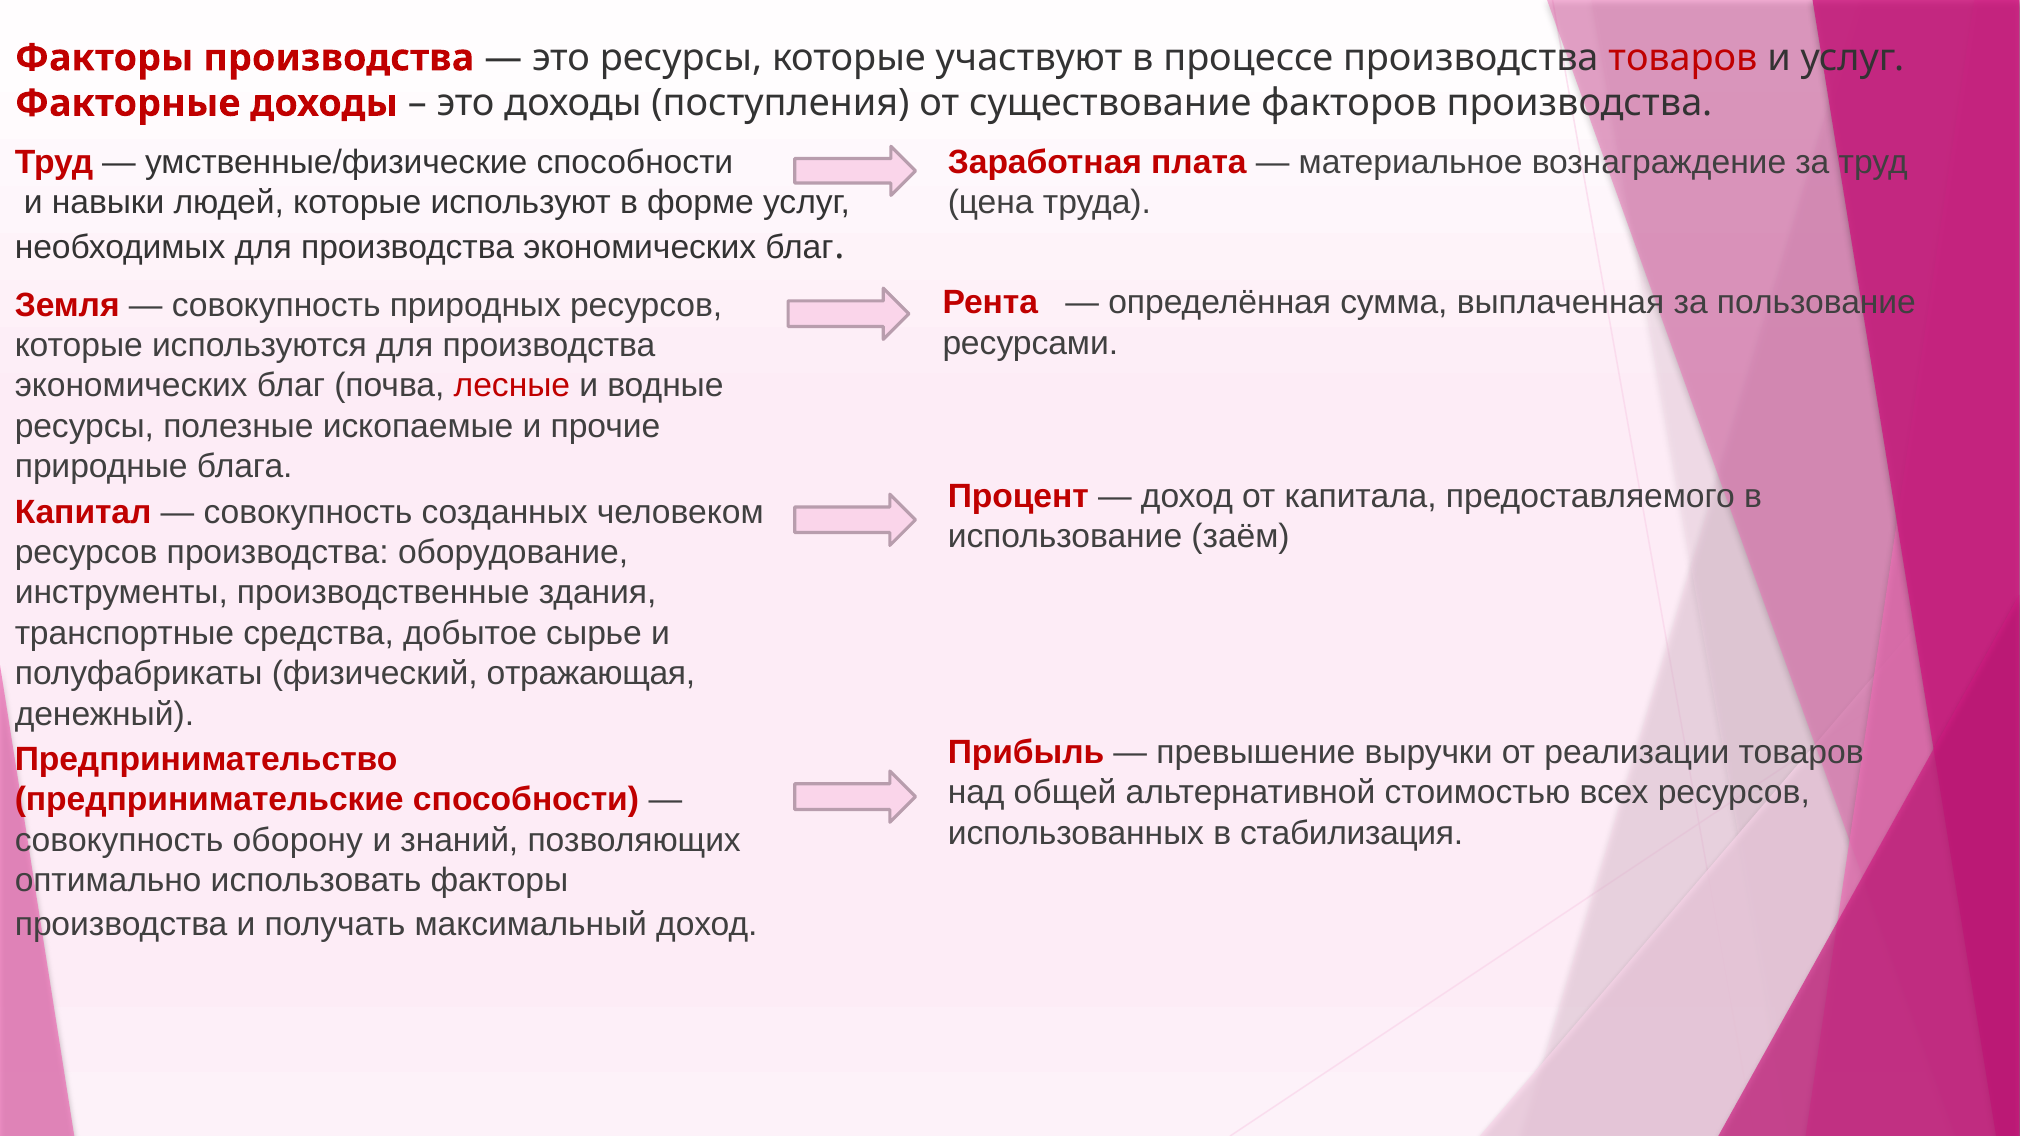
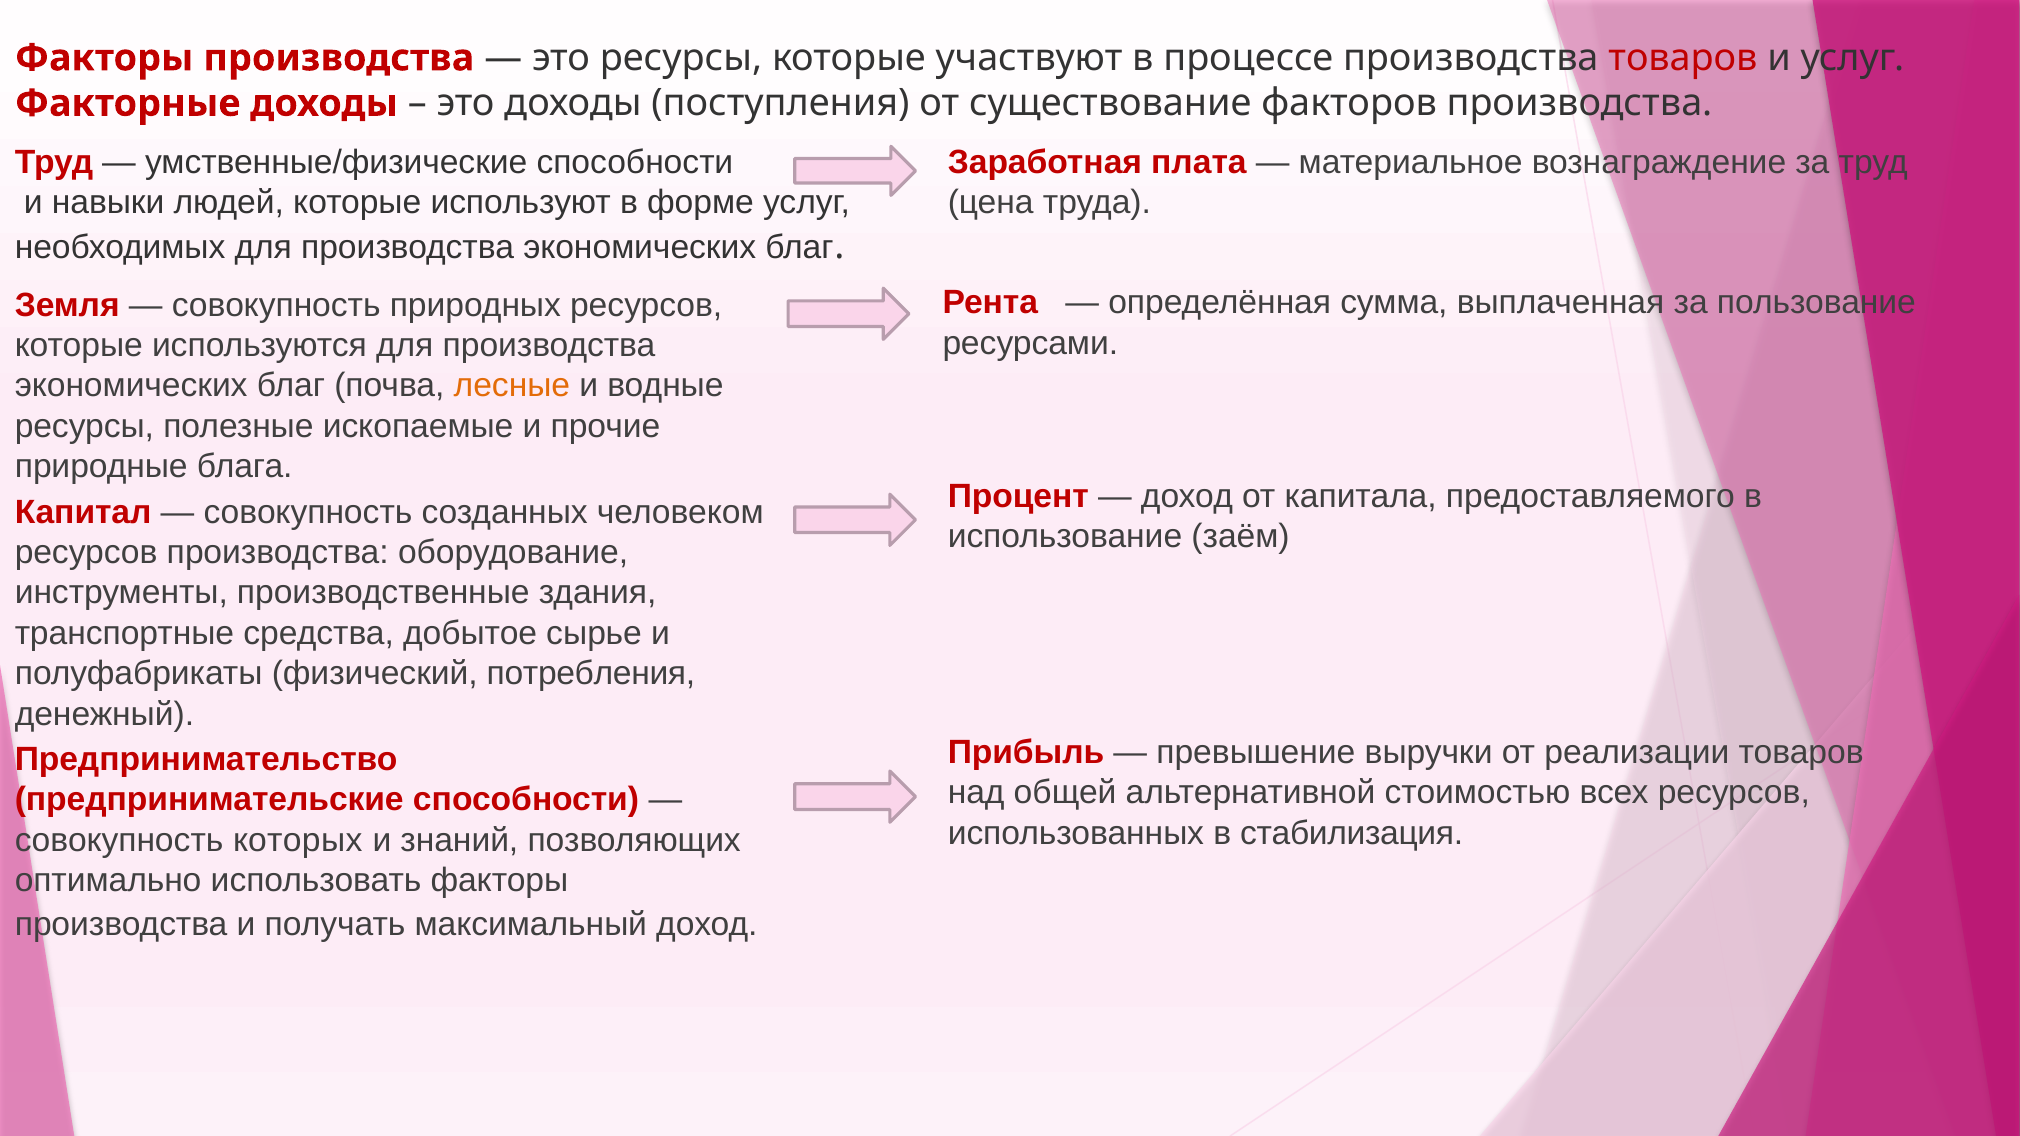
лесные colour: red -> orange (512, 386)
отражающая: отражающая -> потребления (591, 674)
оборону: оборону -> которых (298, 840)
